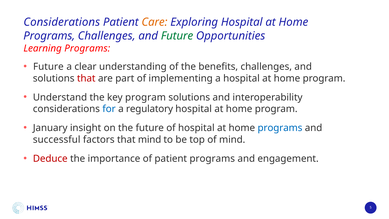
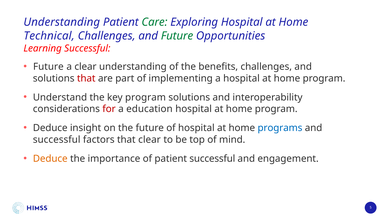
Considerations: Considerations -> Understanding (62, 22)
Care colour: orange -> green (155, 22)
Programs: Programs -> Technical (49, 36)
Learning Programs: Programs -> Successful (87, 48)
for colour: blue -> red (109, 109)
regulatory: regulatory -> education (149, 109)
January: January -> Deduce (50, 128)
that mind: mind -> clear (150, 140)
Deduce colour: red -> orange (50, 158)
patient programs: programs -> successful (212, 158)
